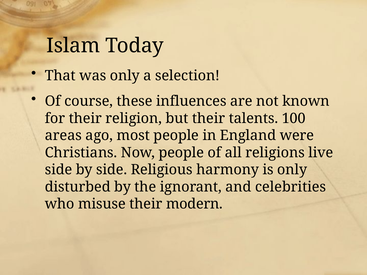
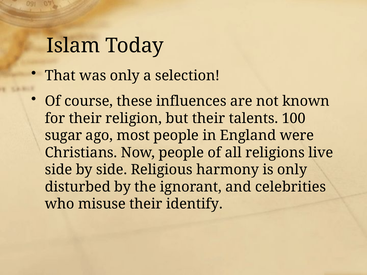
areas: areas -> sugar (63, 136)
modern: modern -> identify (194, 204)
